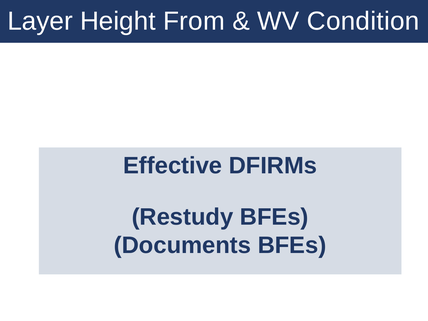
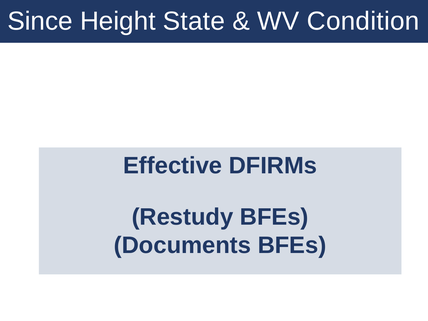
Layer: Layer -> Since (40, 21)
From: From -> State (194, 21)
